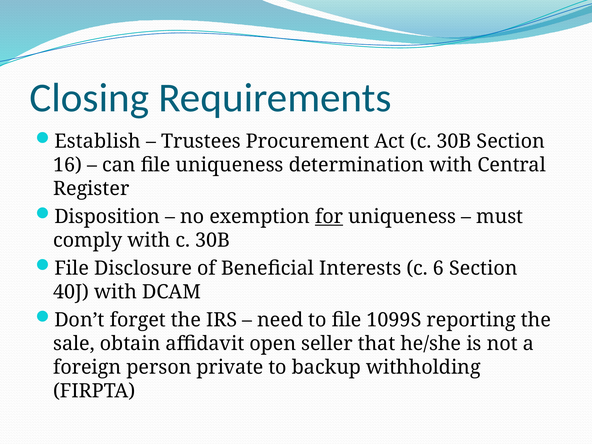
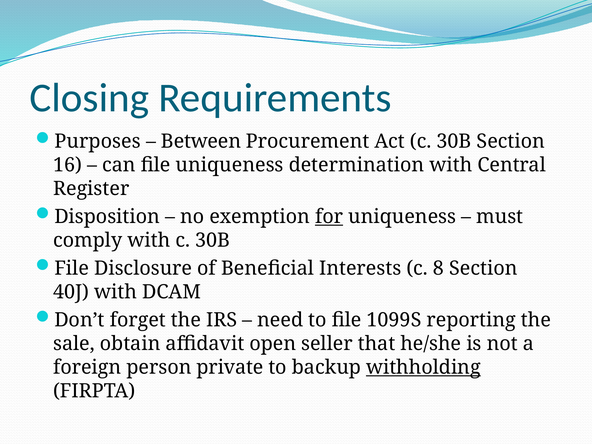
Establish: Establish -> Purposes (98, 141)
Trustees: Trustees -> Between (201, 141)
6: 6 -> 8 (439, 268)
withholding underline: none -> present (423, 367)
